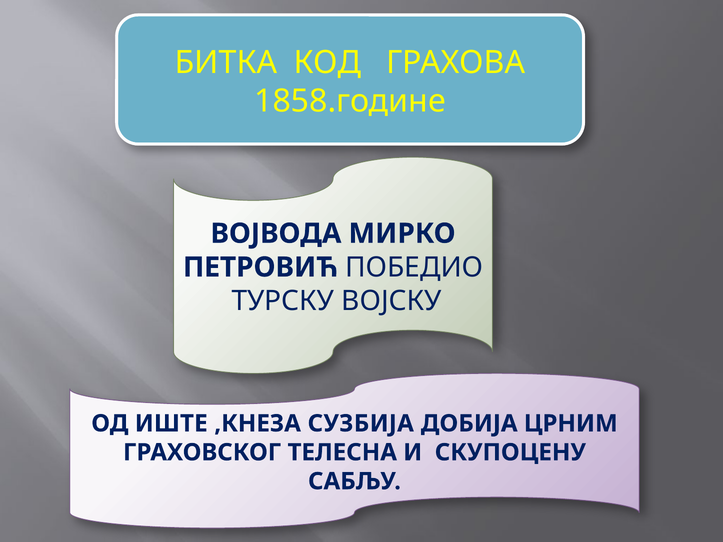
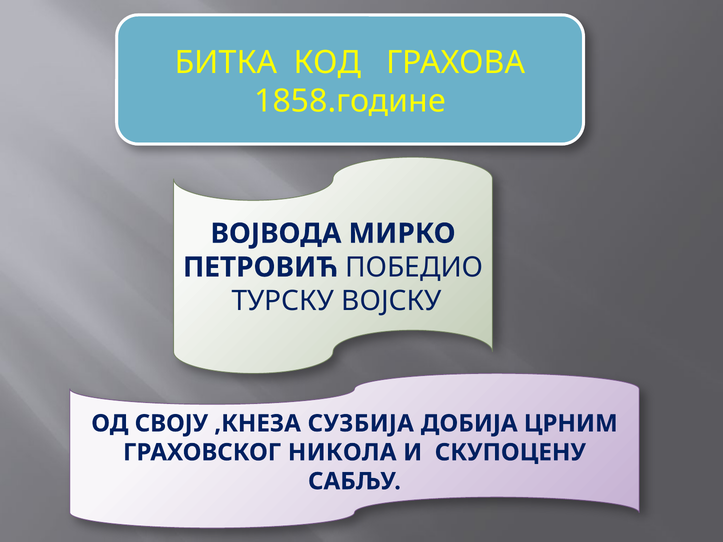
ИШТЕ: ИШТЕ -> СВОЈУ (171, 424)
ТЕЛЕСНА: ТЕЛЕСНА -> НИКОЛА (342, 453)
